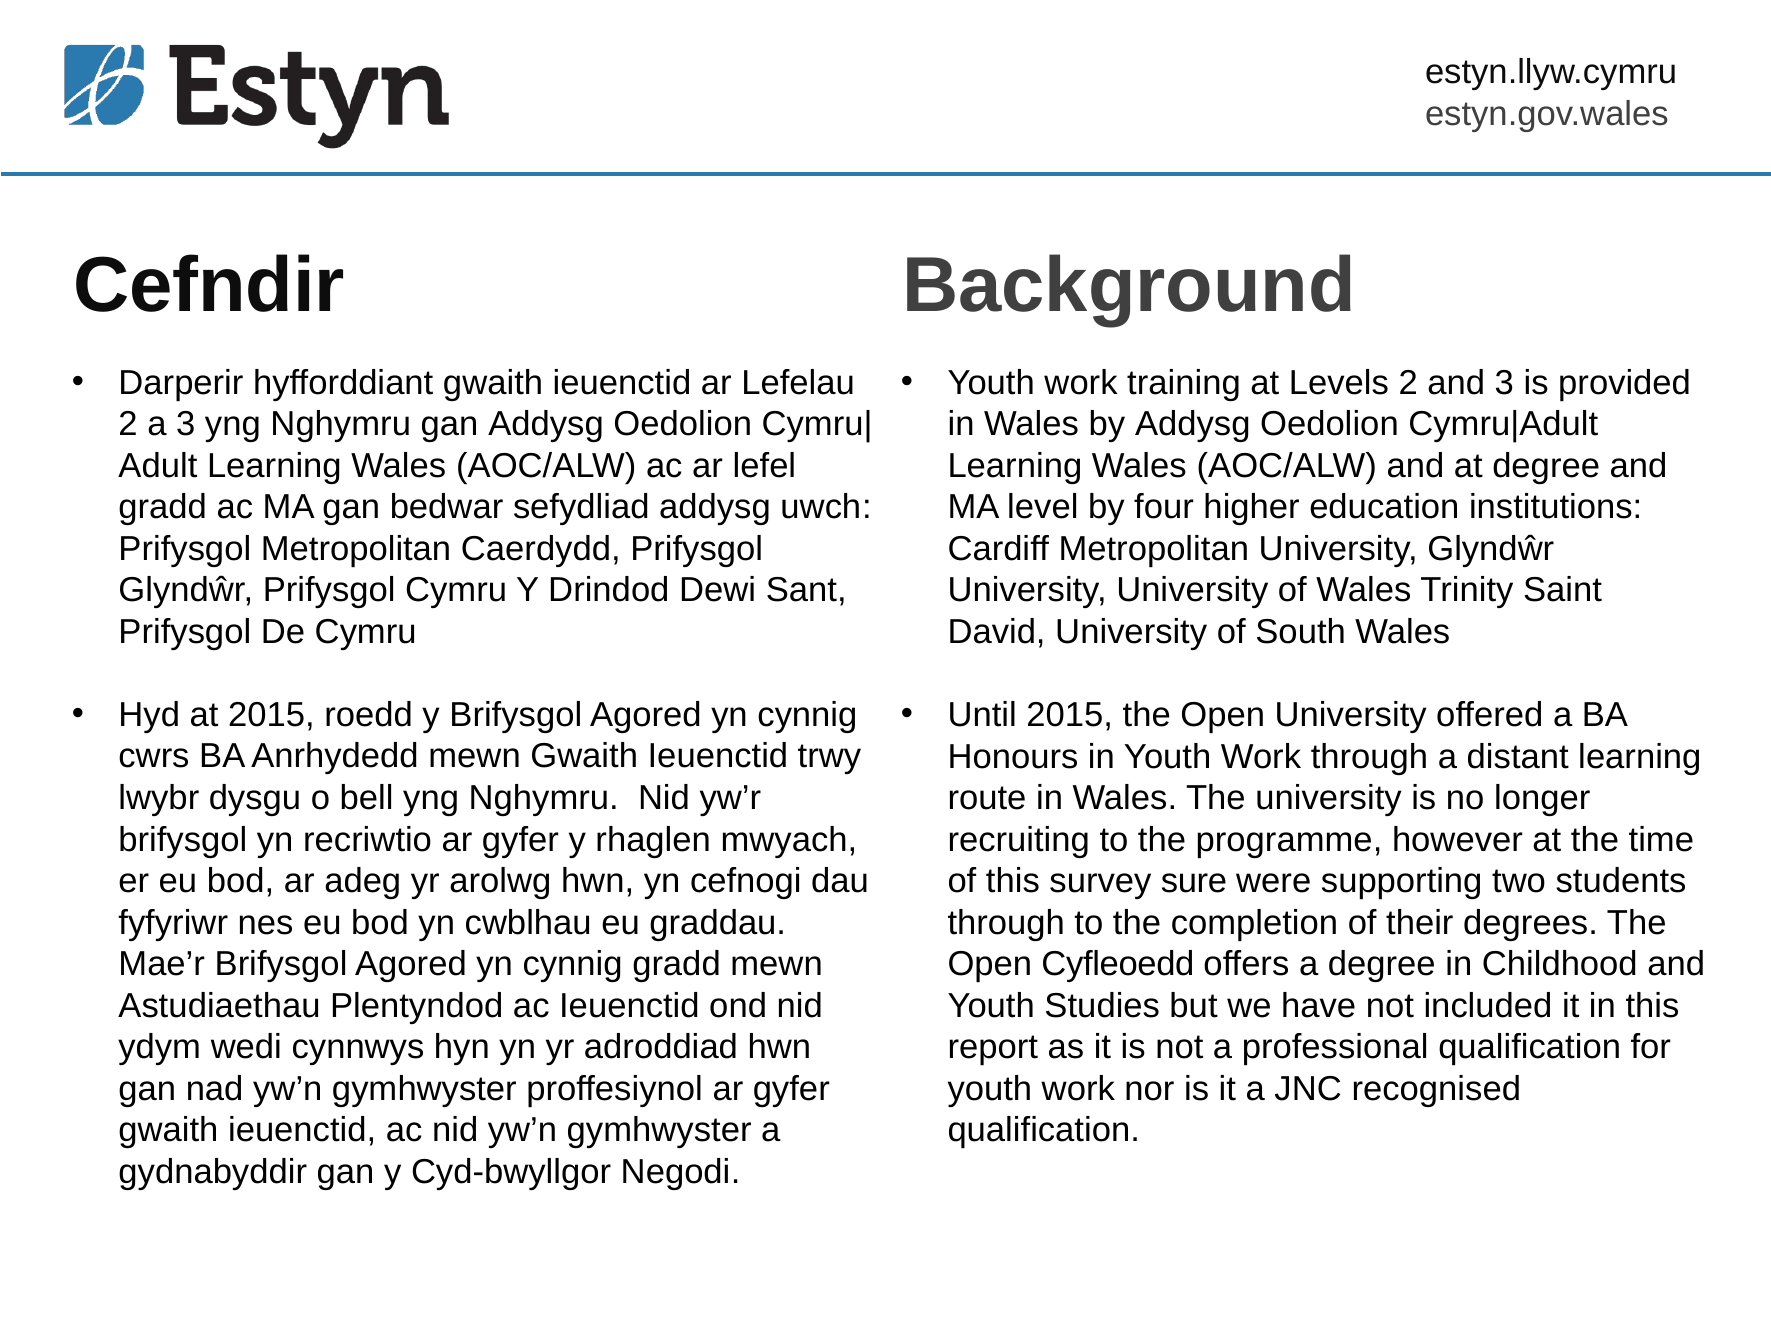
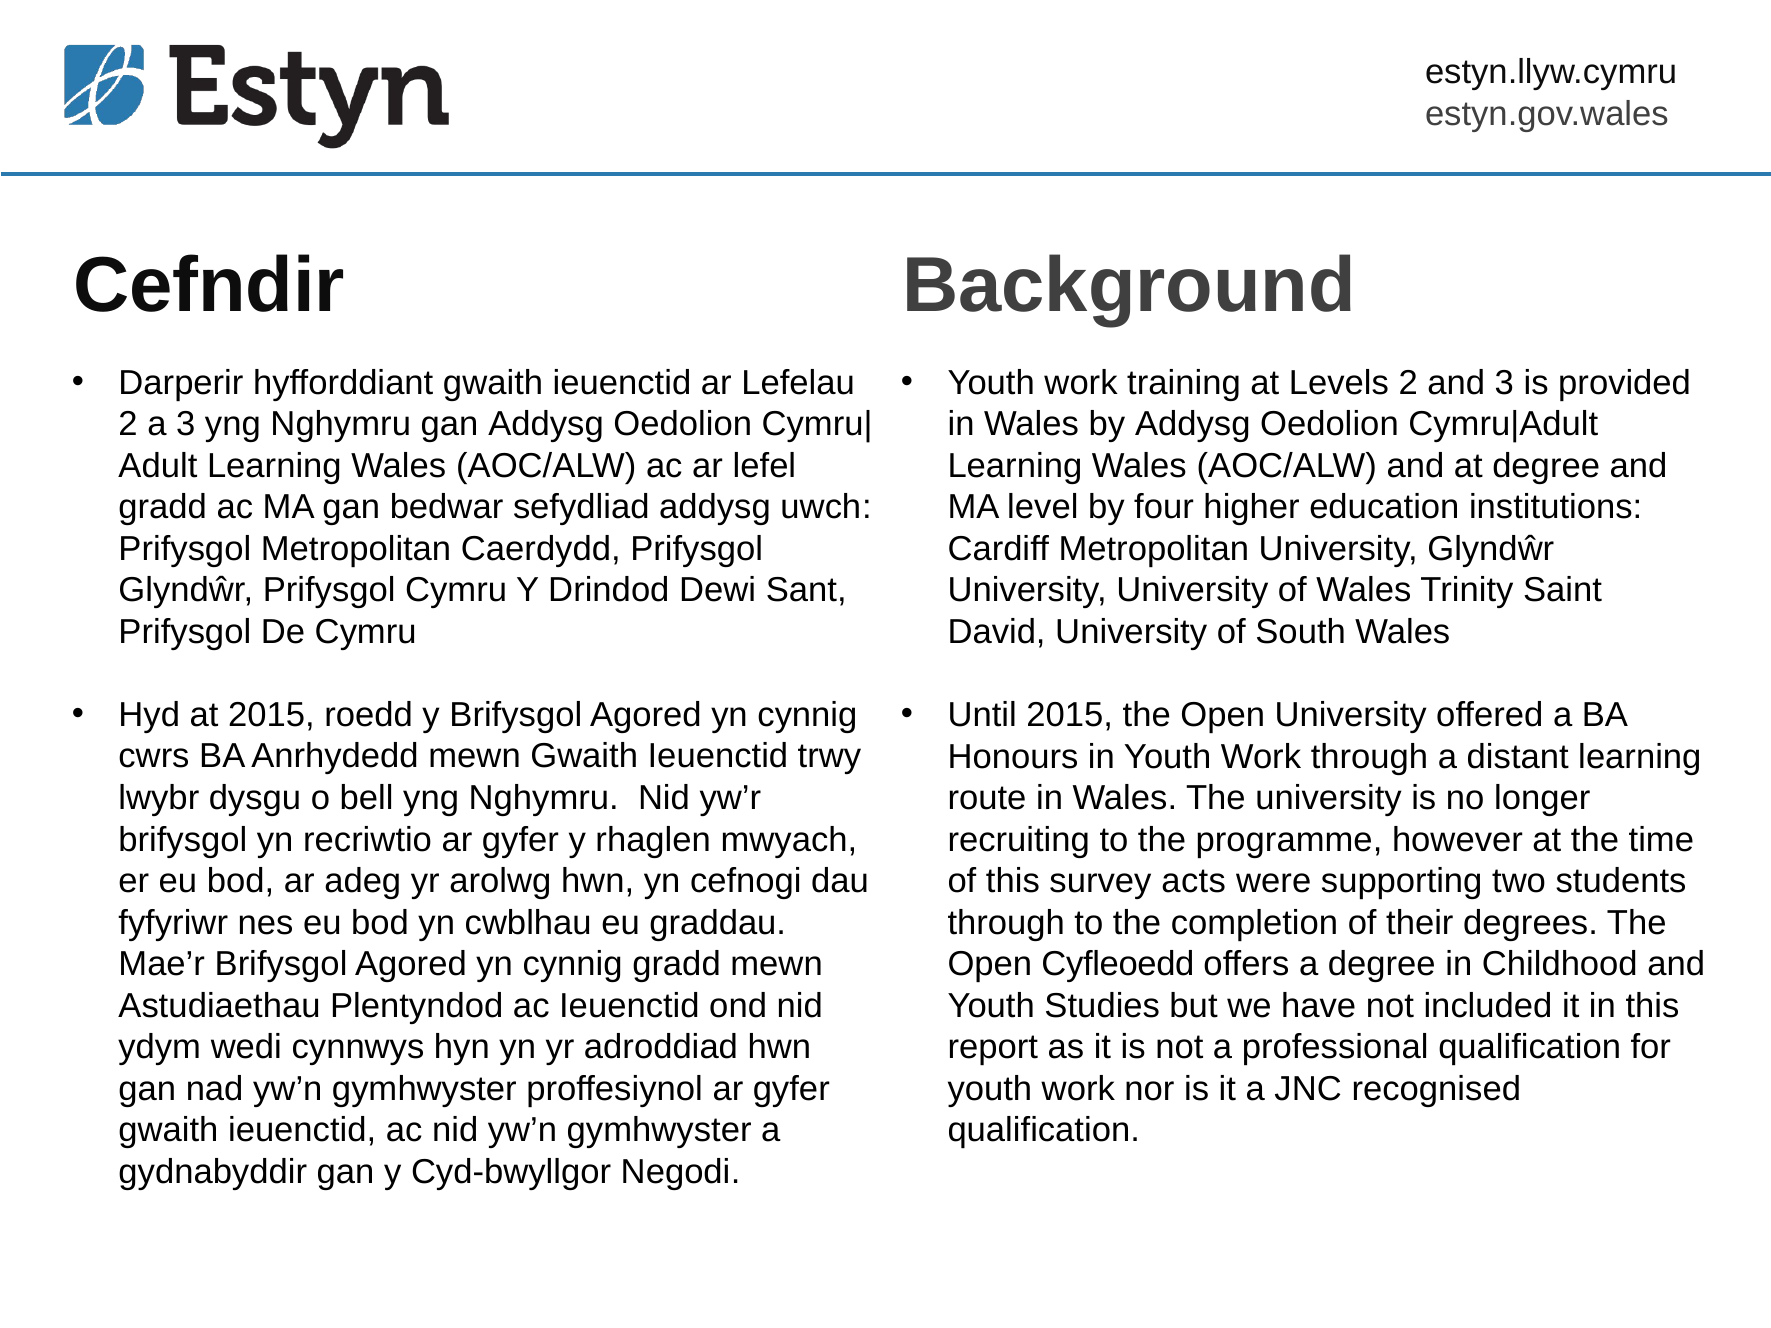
sure: sure -> acts (1194, 881)
